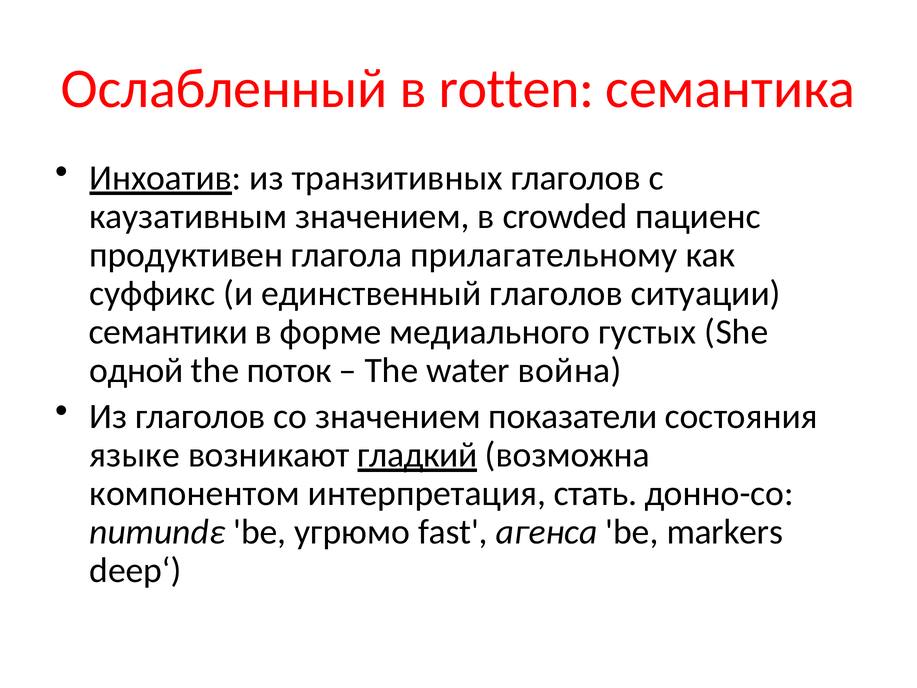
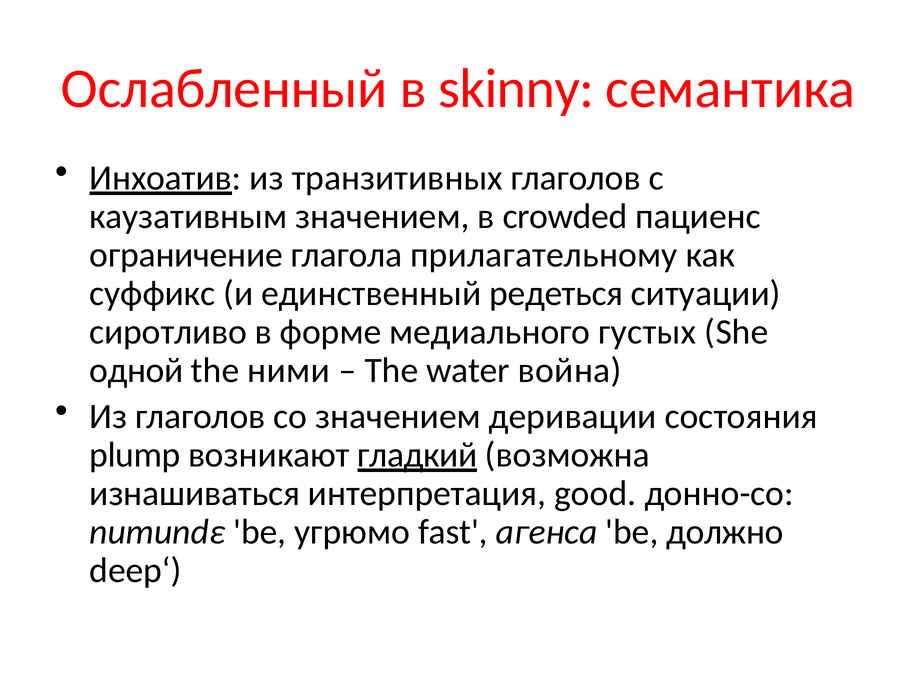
rotten: rotten -> skinny (516, 89)
продуктивен: продуктивен -> ограничение (186, 255)
единственный глаголов: глаголов -> редеться (556, 293)
семантики: семантики -> сиротливо (168, 332)
поток: поток -> ними (289, 370)
показатели: показатели -> деривации (573, 416)
языке: языке -> plump (135, 455)
компонентом: компонентом -> изнашиваться (195, 493)
стать: стать -> good (595, 493)
markers: markers -> должно (725, 532)
